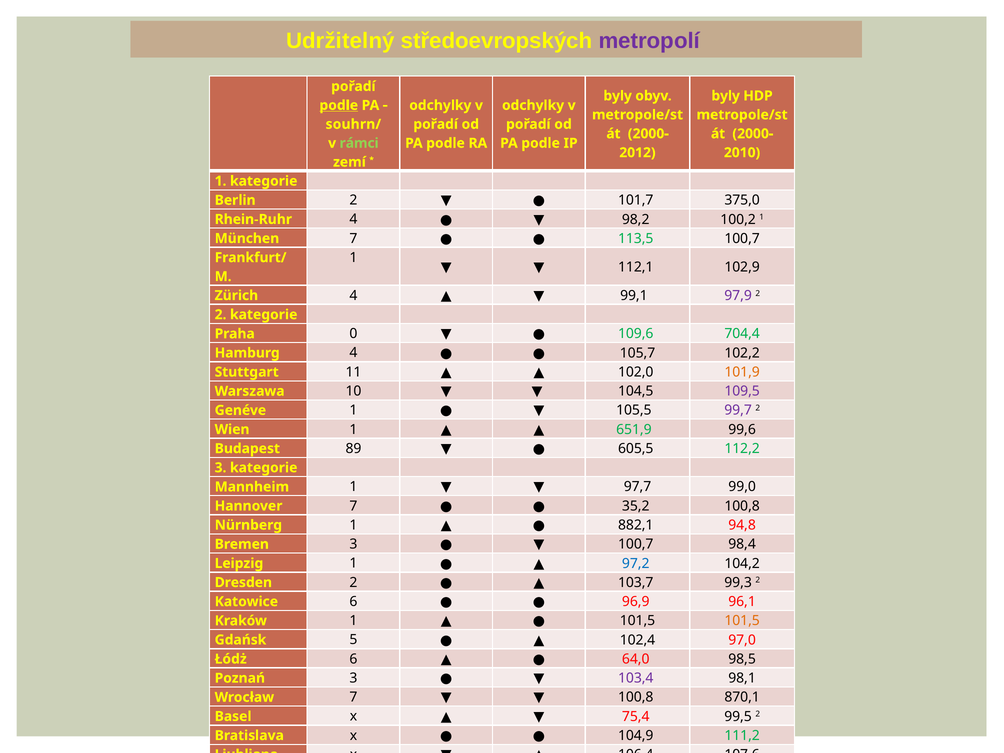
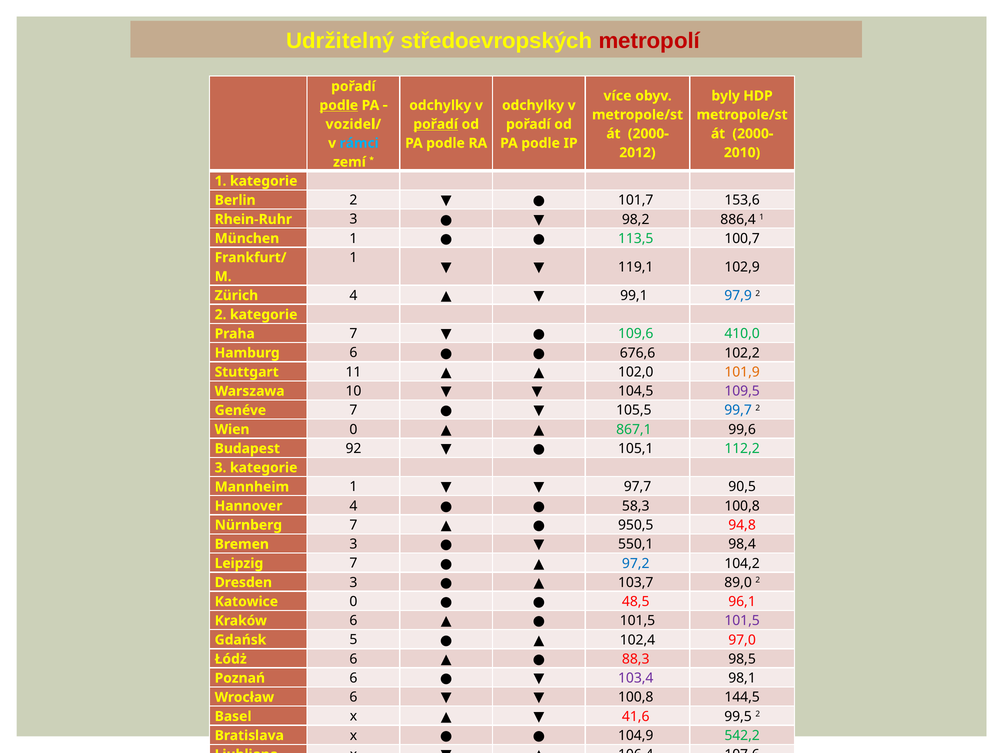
metropolí colour: purple -> red (649, 41)
byly: byly -> více (617, 96)
souhrn/: souhrn/ -> vozidel/ (353, 124)
pořadí underline: none -> present (436, 124)
rámci colour: light green -> light blue (359, 143)
375,0: 375,0 -> 153,6 (742, 200)
4: 4 -> 3 (353, 219)
100,2: 100,2 -> 886,4 (738, 219)
7: 7 -> 1 (353, 238)
112,1: 112,1 -> 119,1 (636, 267)
97,9 colour: purple -> blue (738, 296)
0: 0 -> 7 (353, 334)
704,4: 704,4 -> 410,0 (742, 334)
4: 4 -> 6 (353, 353)
105,7: 105,7 -> 676,6 (638, 353)
1: 1 -> 7 (353, 410)
99,7 colour: purple -> blue (738, 410)
1: 1 -> 0 (353, 429)
651,9: 651,9 -> 867,1 (634, 429)
89: 89 -> 92 (353, 449)
605,5: 605,5 -> 105,1 (636, 449)
99,0: 99,0 -> 90,5 (742, 487)
7: 7 -> 4 (353, 506)
35,2: 35,2 -> 58,3 (636, 506)
1: 1 -> 7 (353, 525)
882,1: 882,1 -> 950,5 (636, 525)
100,7: 100,7 -> 550,1 (636, 544)
1: 1 -> 7 (353, 563)
2: 2 -> 3 (353, 582)
99,3: 99,3 -> 89,0 (738, 583)
6: 6 -> 0 (353, 602)
96,9: 96,9 -> 48,5 (636, 602)
1: 1 -> 6 (353, 621)
101,5 colour: orange -> purple (742, 621)
64,0: 64,0 -> 88,3 (636, 659)
3: 3 -> 6 (353, 678)
7: 7 -> 6 (353, 697)
870,1: 870,1 -> 144,5 (742, 697)
75,4: 75,4 -> 41,6 (636, 716)
111,2: 111,2 -> 542,2 (742, 736)
